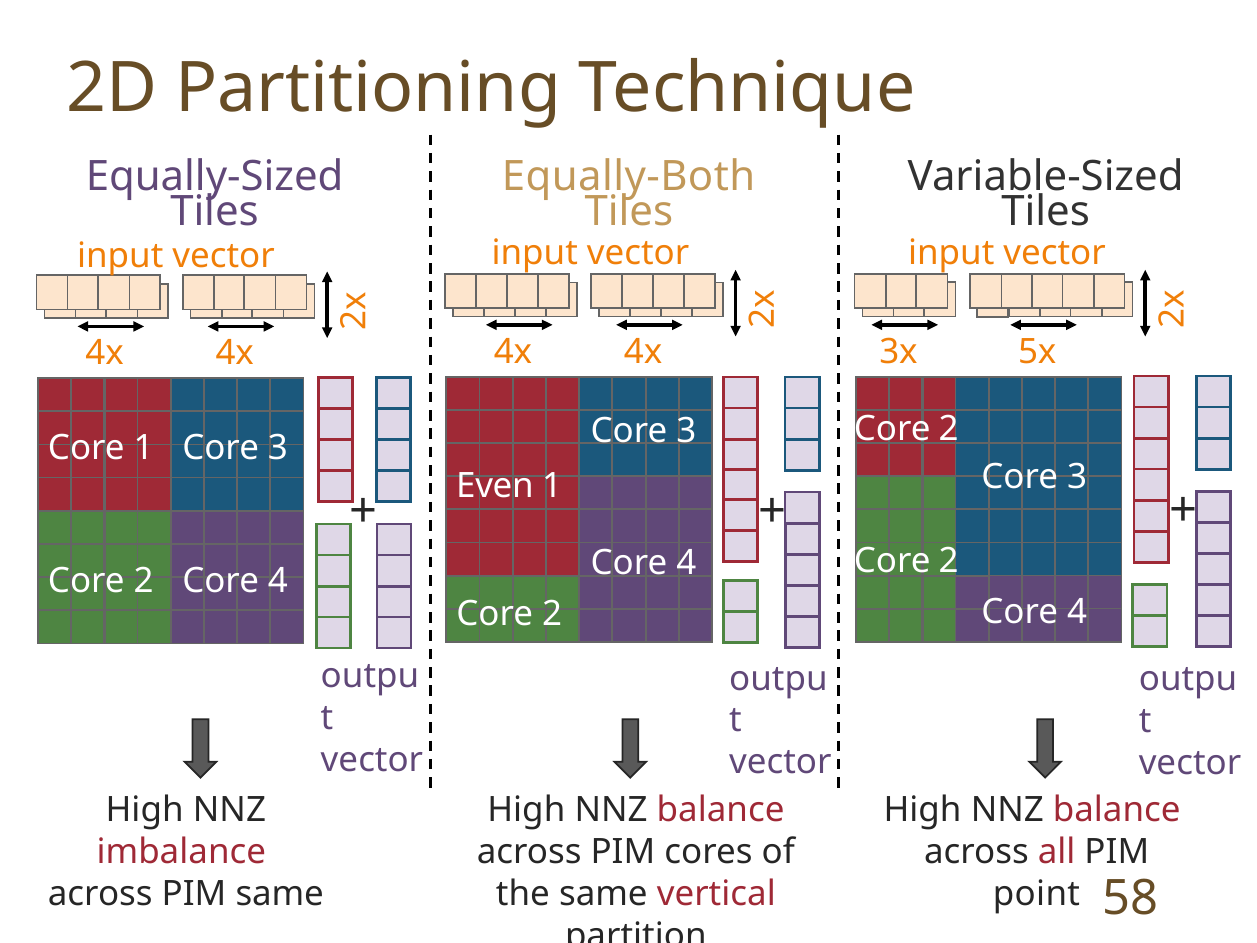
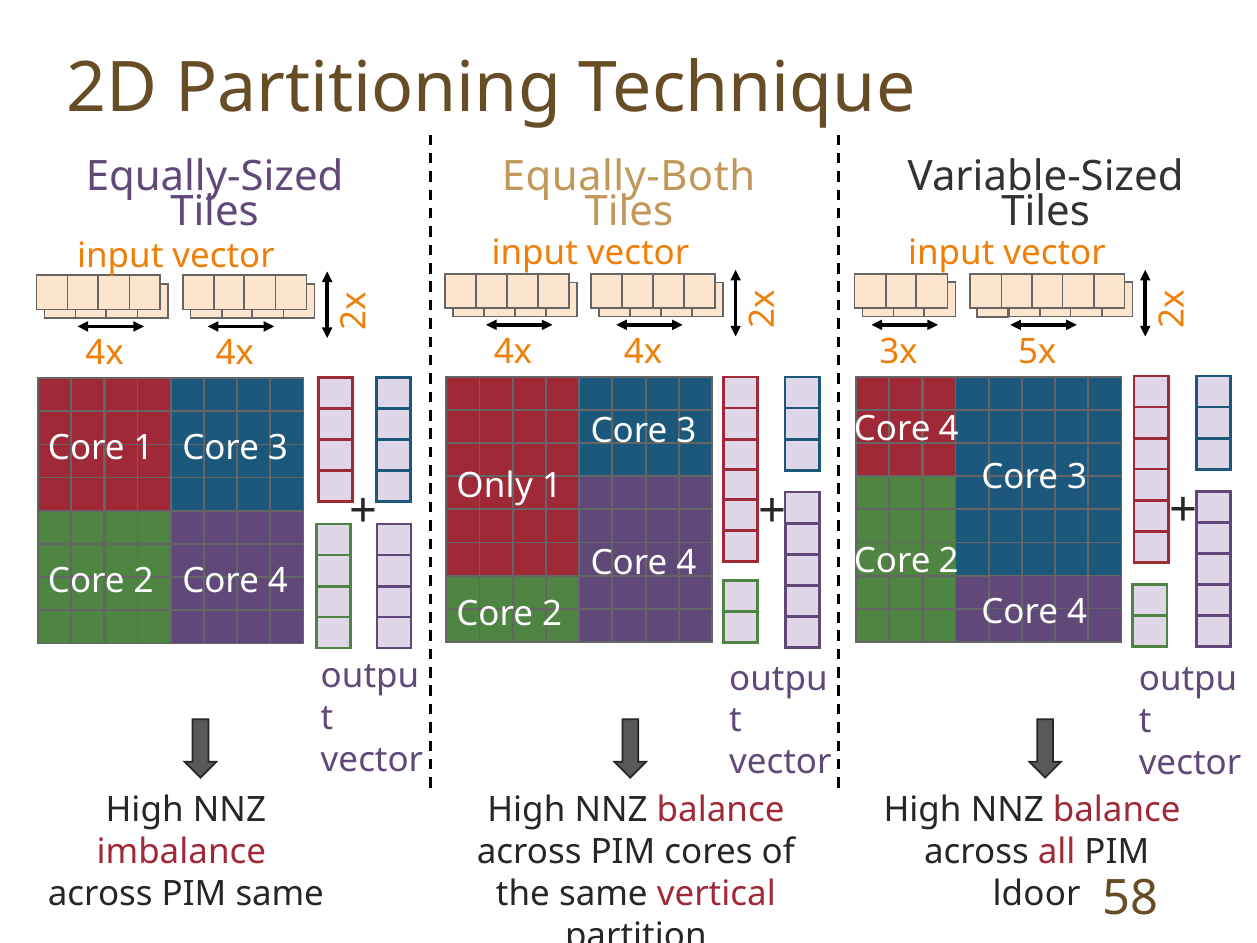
2: 2 -> 4 (949, 429)
Even: Even -> Only (495, 486)
point: point -> ldoor (1037, 894)
